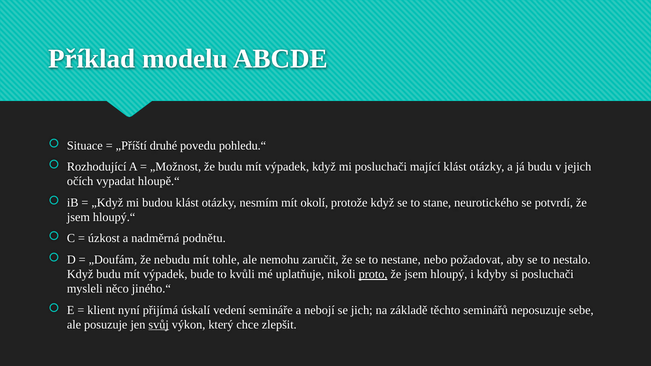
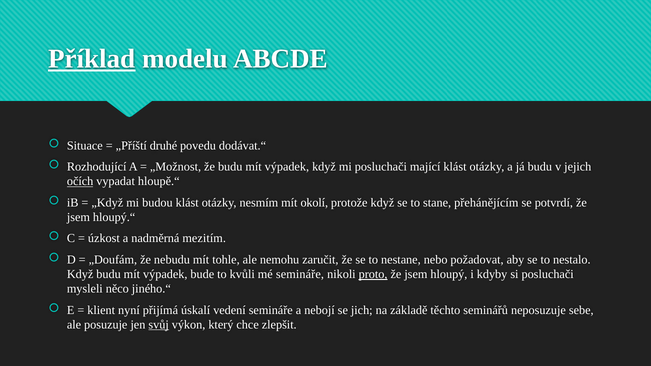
Příklad underline: none -> present (92, 59)
pohledu.“: pohledu.“ -> dodávat.“ (243, 146)
očích underline: none -> present (80, 182)
neurotického: neurotického -> přehánějícím (486, 203)
podnětu: podnětu -> mezitím (204, 239)
mé uplatňuje: uplatňuje -> semináře (300, 274)
